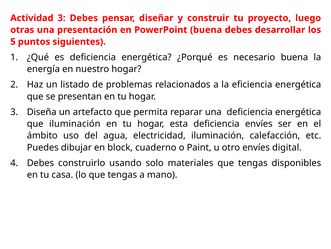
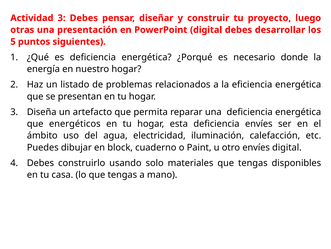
PowerPoint buena: buena -> digital (206, 30)
necesario buena: buena -> donde (294, 57)
que iluminación: iluminación -> energéticos (75, 123)
